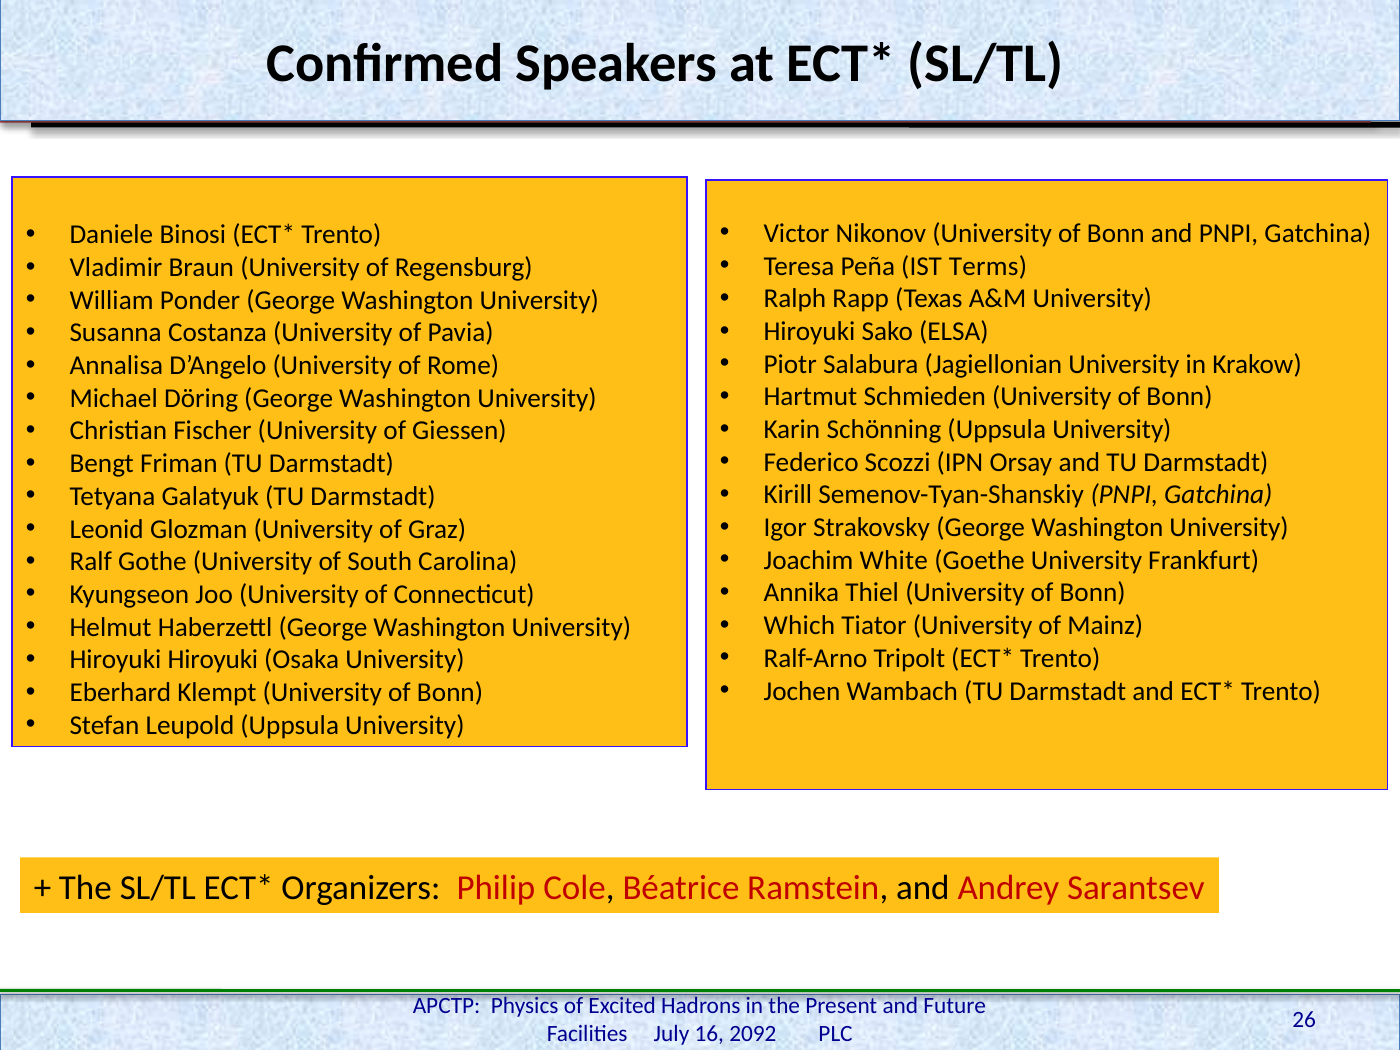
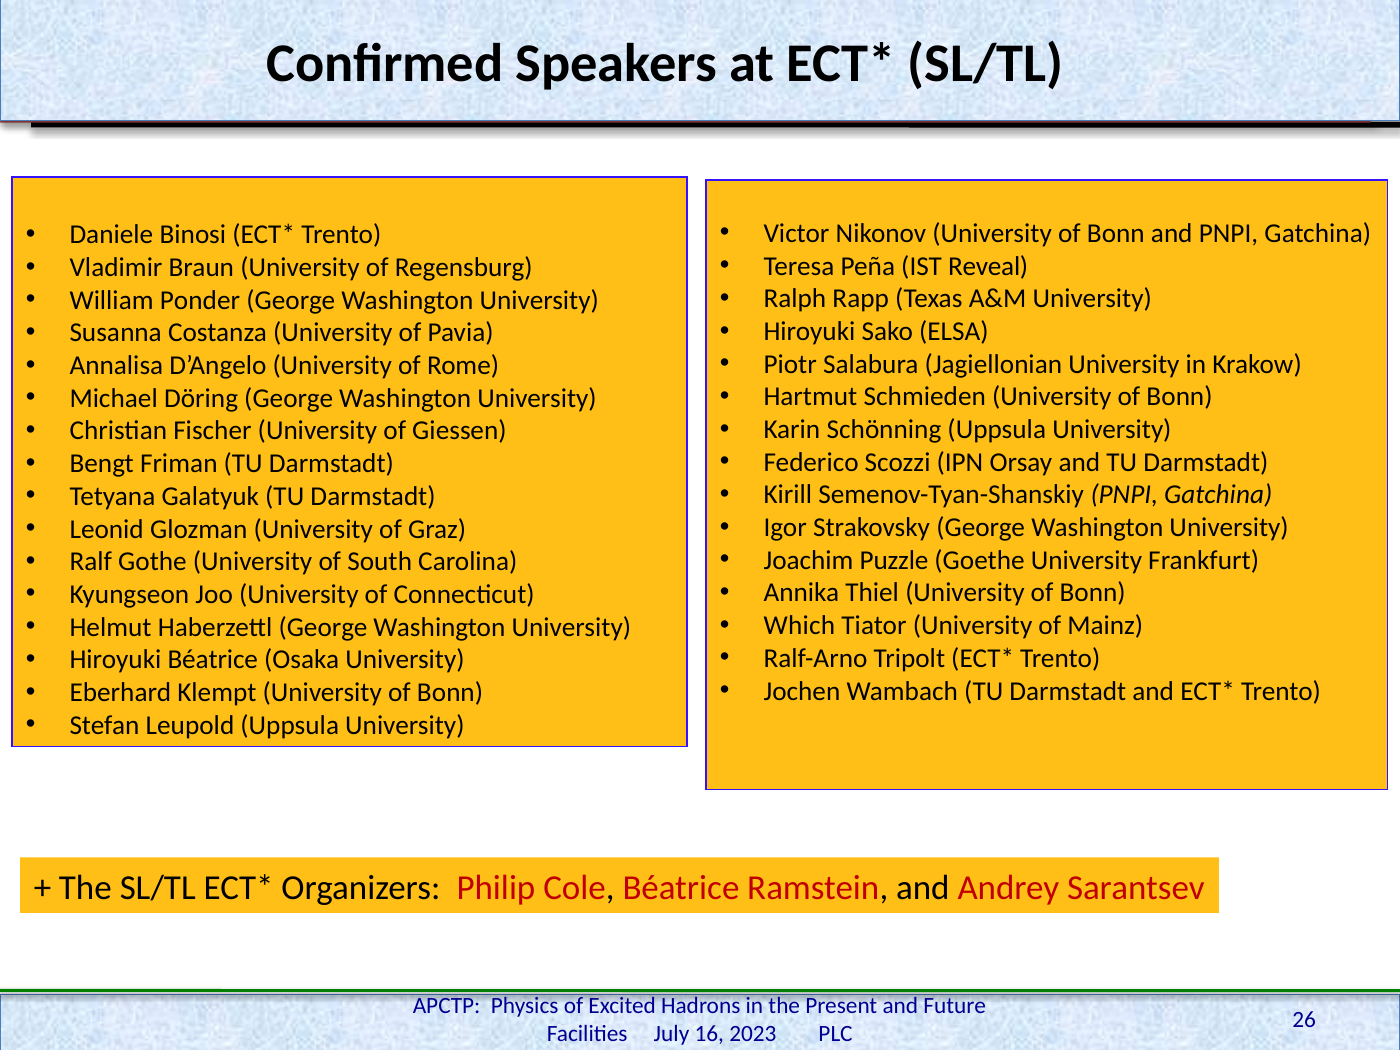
Terms: Terms -> Reveal (988, 266)
White: White -> Puzzle (894, 560)
Hiroyuki Hiroyuki: Hiroyuki -> Béatrice (213, 660)
2092: 2092 -> 2023 (753, 1034)
